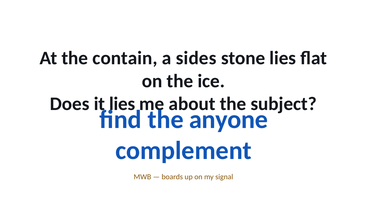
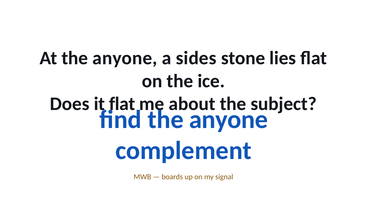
At the contain: contain -> anyone (125, 58)
it lies: lies -> flat (122, 104)
